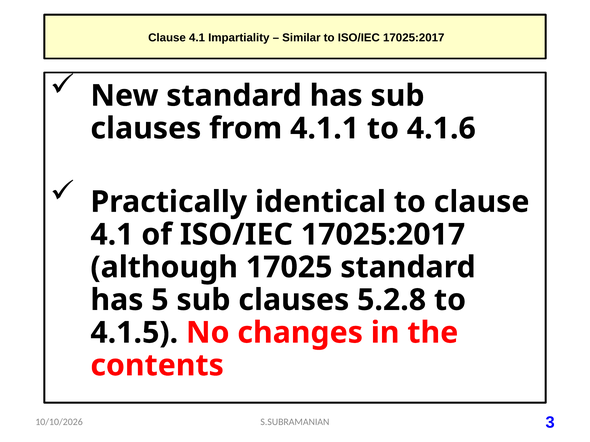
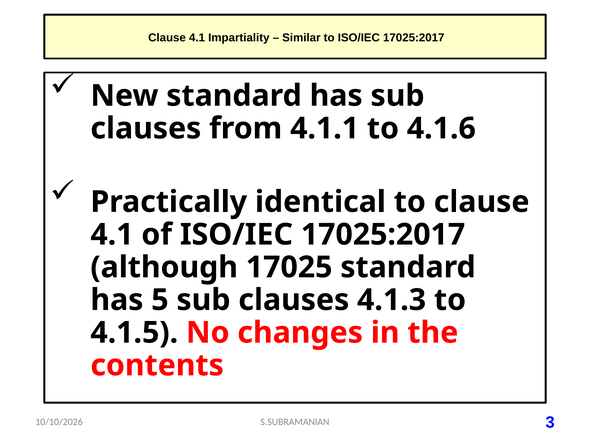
5.2.8: 5.2.8 -> 4.1.3 (392, 300)
